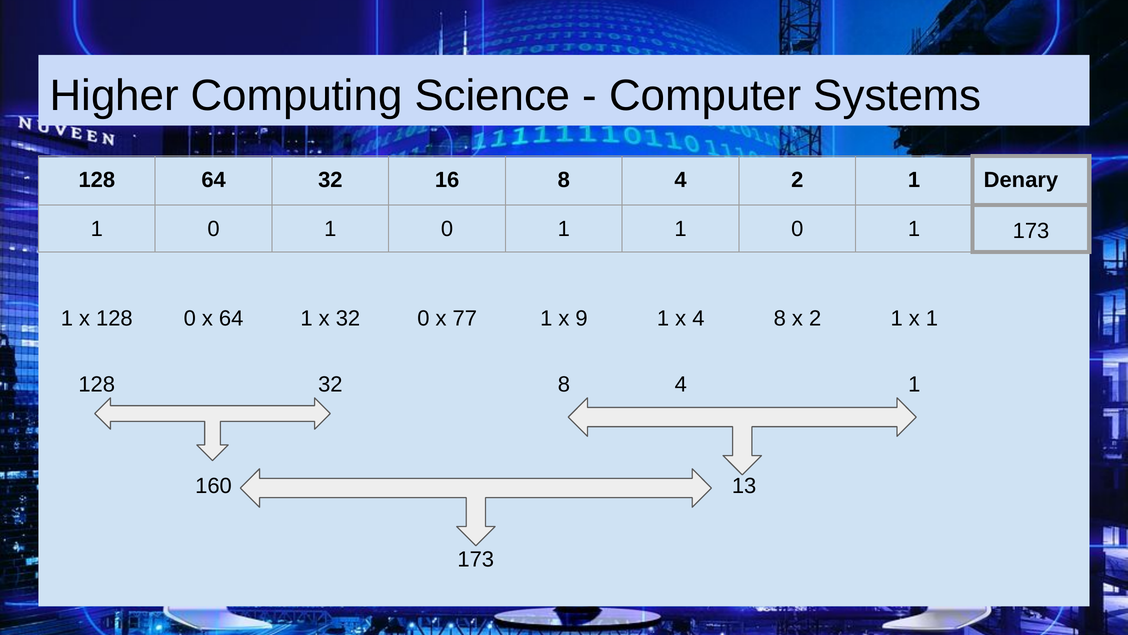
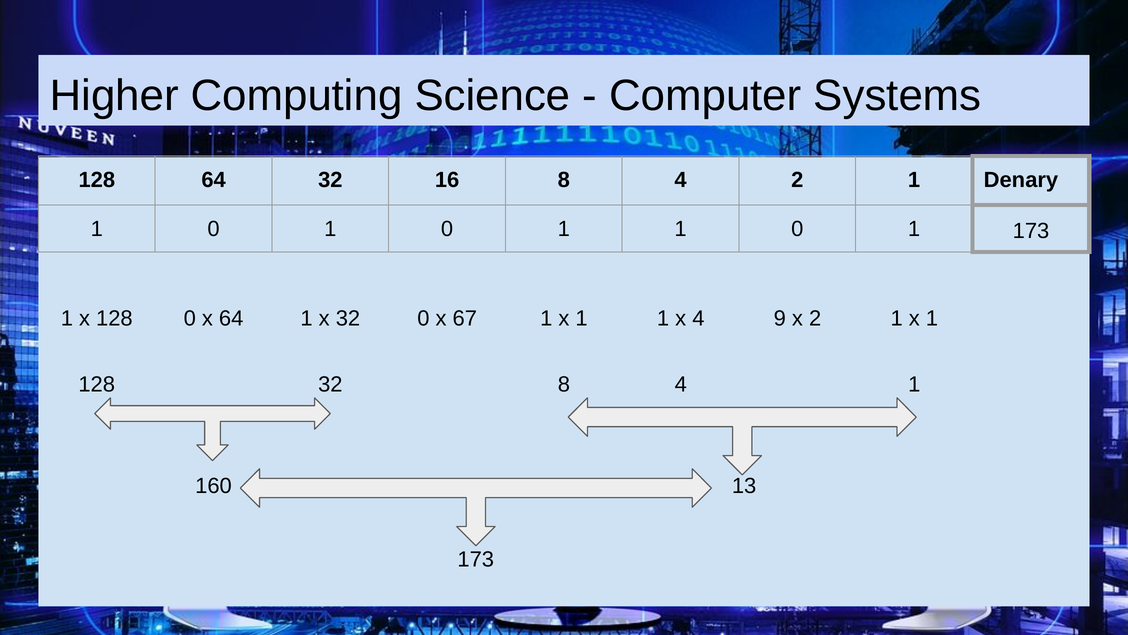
77: 77 -> 67 (465, 318)
9: 9 -> 1 (582, 318)
4 8: 8 -> 9 (780, 318)
